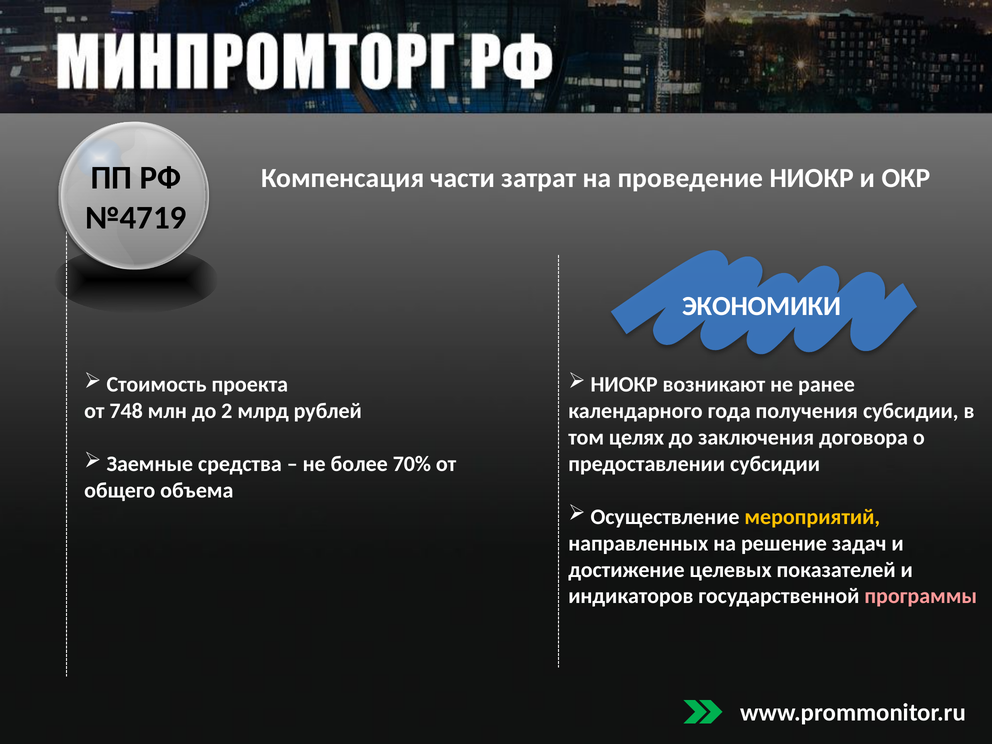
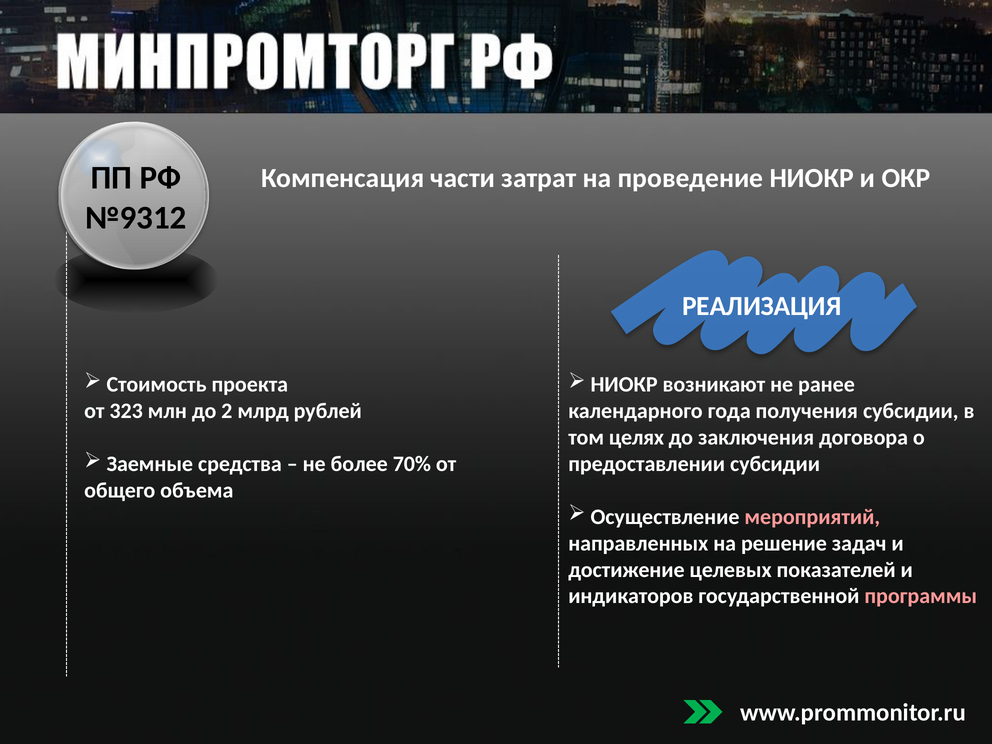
№4719: №4719 -> №9312 (136, 218)
ЭКОНОМИКИ: ЭКОНОМИКИ -> РЕАЛИЗАЦИЯ (762, 306)
748: 748 -> 323 (126, 411)
мероприятий colour: yellow -> pink (812, 517)
